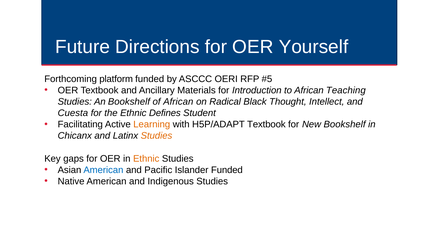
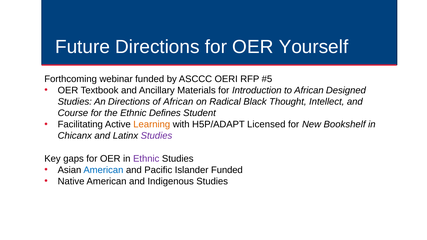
platform: platform -> webinar (116, 79)
Teaching: Teaching -> Designed (346, 90)
An Bookshelf: Bookshelf -> Directions (129, 102)
Cuesta: Cuesta -> Course (73, 113)
H5P/ADAPT Textbook: Textbook -> Licensed (266, 125)
Studies colour: orange -> purple (157, 136)
Ethnic colour: orange -> purple (146, 159)
